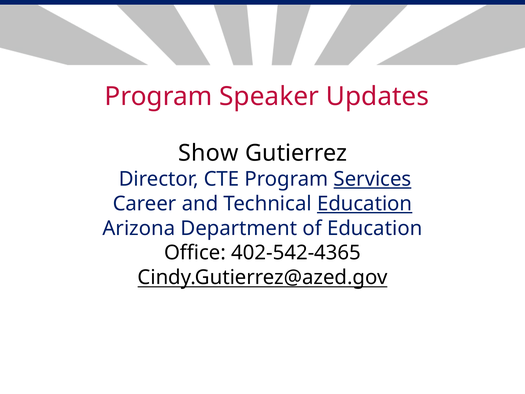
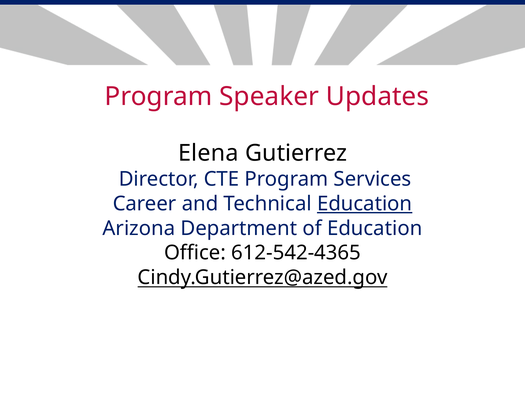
Show: Show -> Elena (208, 153)
Services underline: present -> none (372, 179)
402-542-4365: 402-542-4365 -> 612-542-4365 (296, 253)
